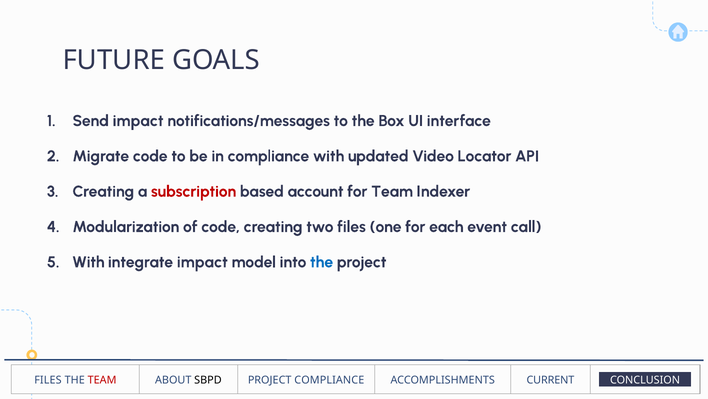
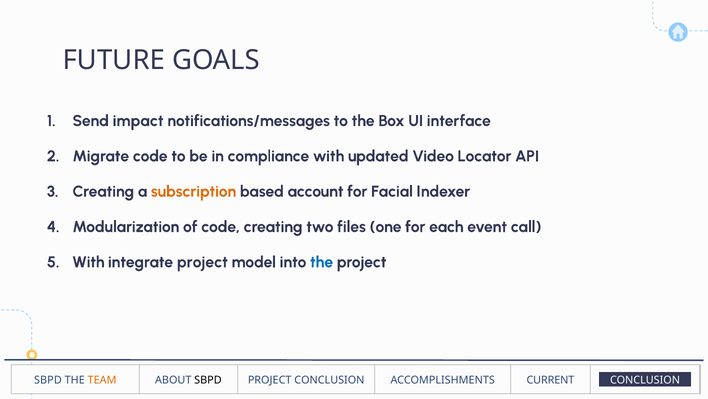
subscription colour: red -> orange (194, 191)
for Team: Team -> Facial (392, 191)
integrate impact: impact -> project (202, 262)
FILES: FILES -> SBPD (48, 379)
TEAM colour: red -> orange (102, 379)
PROJECT COMPLIANCE: COMPLIANCE -> CONCLUSION (329, 379)
